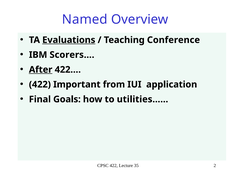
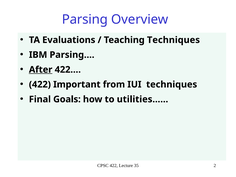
Named: Named -> Parsing (85, 19)
Evaluations underline: present -> none (69, 40)
Teaching Conference: Conference -> Techniques (173, 40)
Scorers…: Scorers… -> Parsing… (72, 55)
IUI application: application -> techniques (172, 84)
